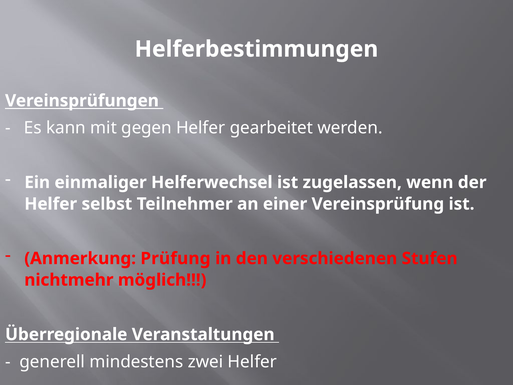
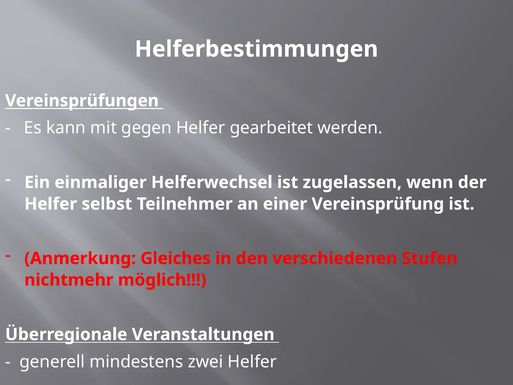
Prüfung: Prüfung -> Gleiches (176, 258)
